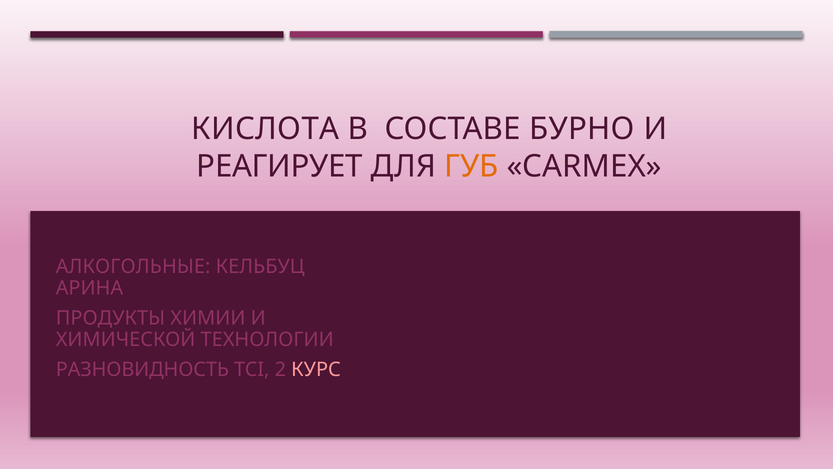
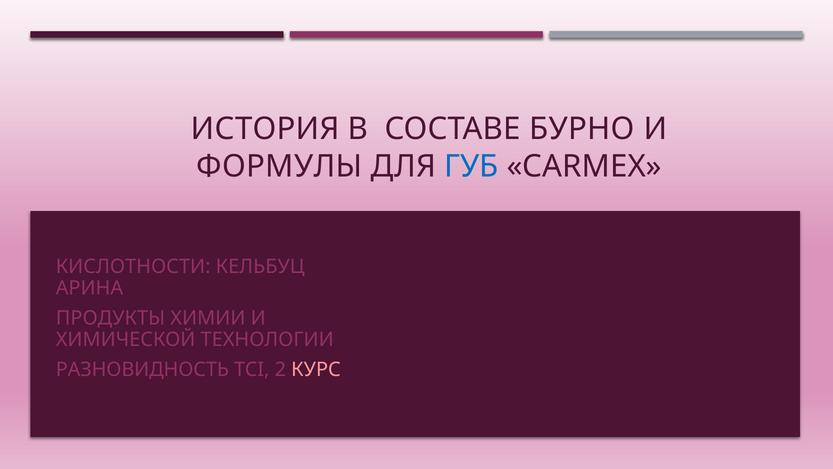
КИСЛОТА: КИСЛОТА -> ИСТОРИЯ (265, 129)
РЕАГИРУЕТ: РЕАГИРУЕТ -> ФОРМУЛЫ (279, 166)
ГУБ colour: orange -> blue (471, 166)
АЛКОГОЛЬНЫЕ: АЛКОГОЛЬНЫЕ -> КИСЛОТНОСТИ (133, 266)
